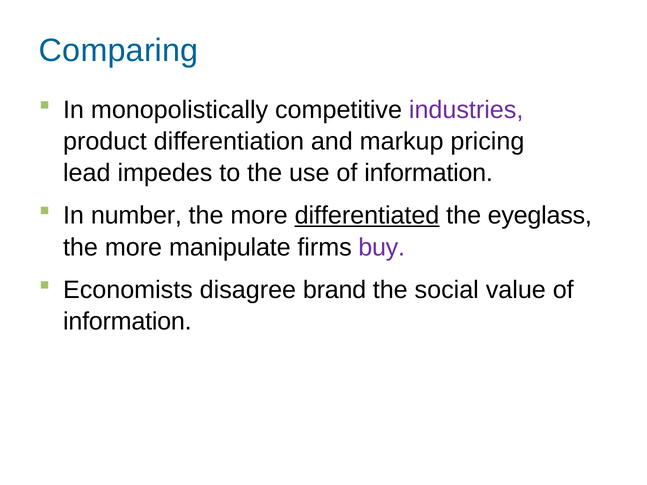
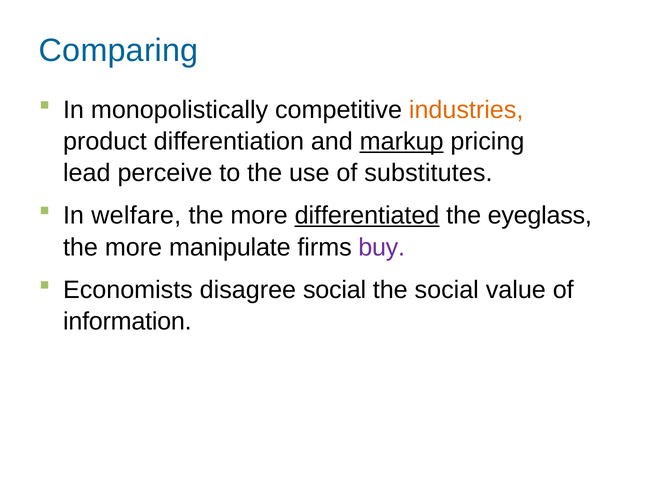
industries colour: purple -> orange (466, 110)
markup underline: none -> present (402, 142)
impedes: impedes -> perceive (165, 173)
use of information: information -> substitutes (428, 173)
number: number -> welfare (136, 216)
disagree brand: brand -> social (335, 290)
